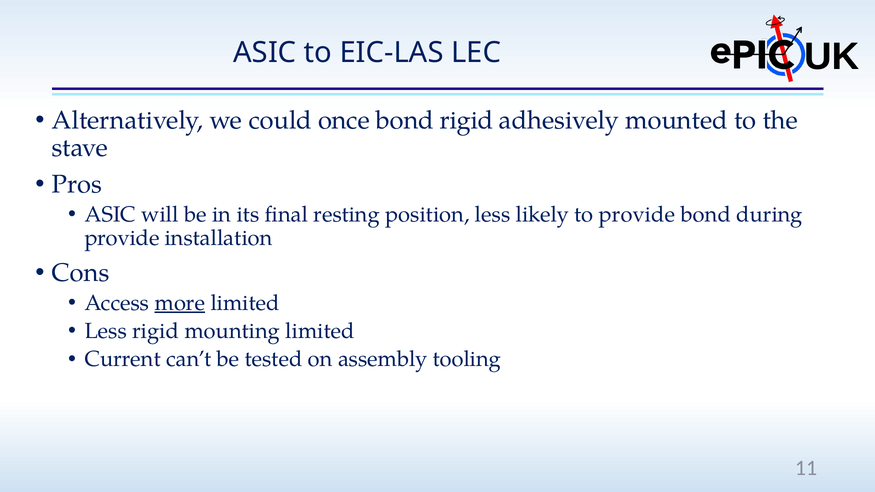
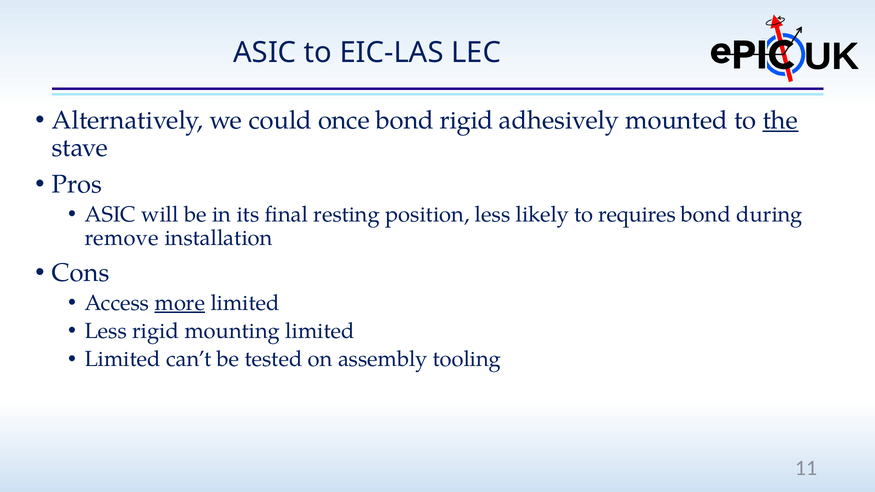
the underline: none -> present (780, 120)
to provide: provide -> requires (637, 215)
provide: provide -> remove (122, 238)
Current: Current -> Limited (123, 359)
